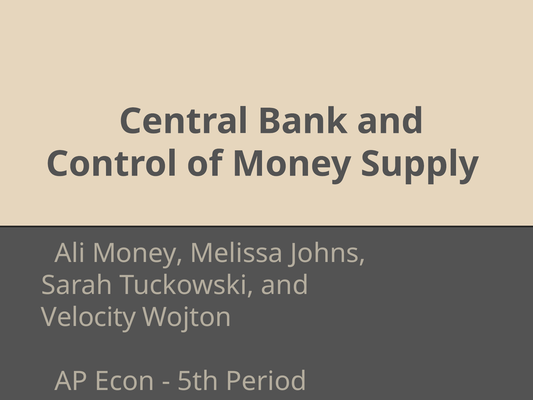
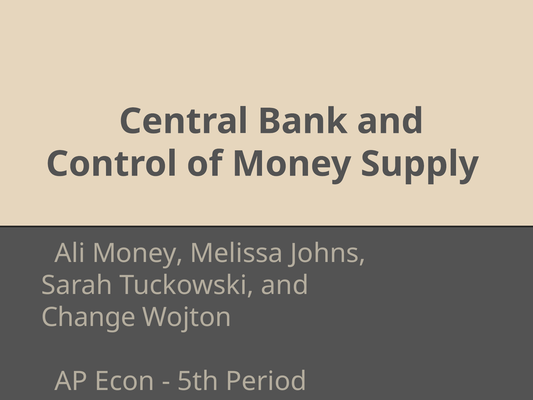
Velocity: Velocity -> Change (88, 317)
